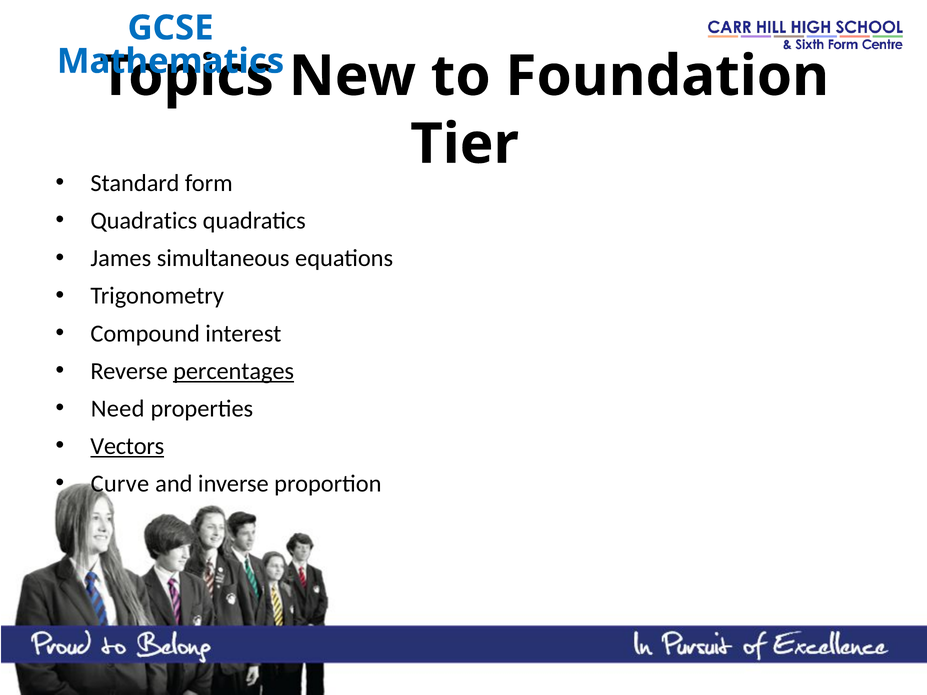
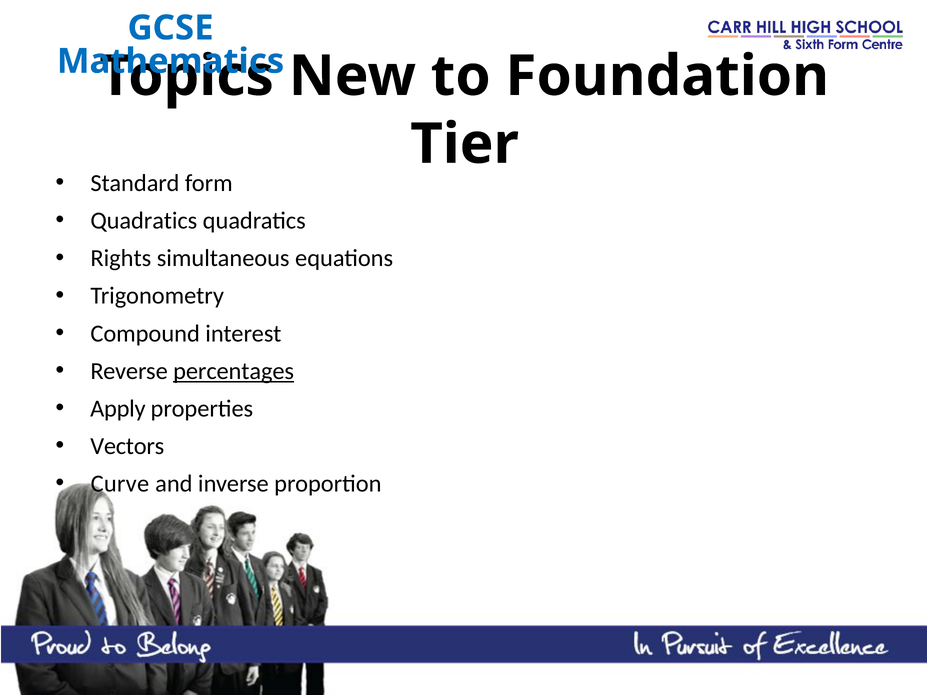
James: James -> Rights (121, 258)
Need: Need -> Apply (118, 409)
Vectors underline: present -> none (127, 446)
